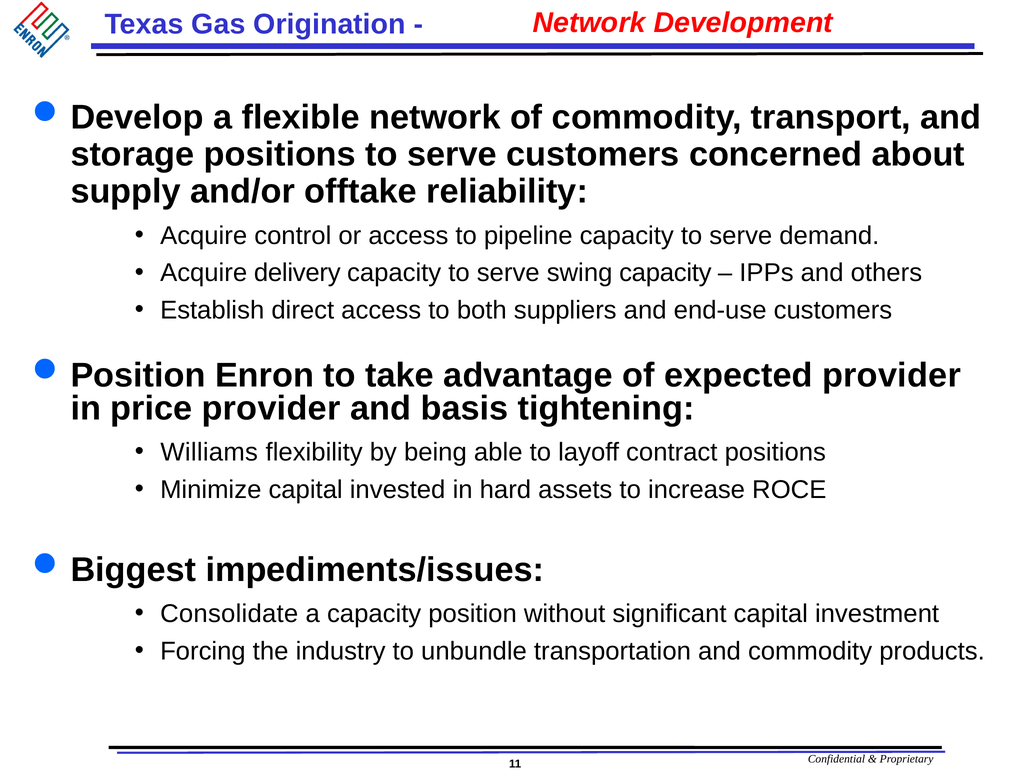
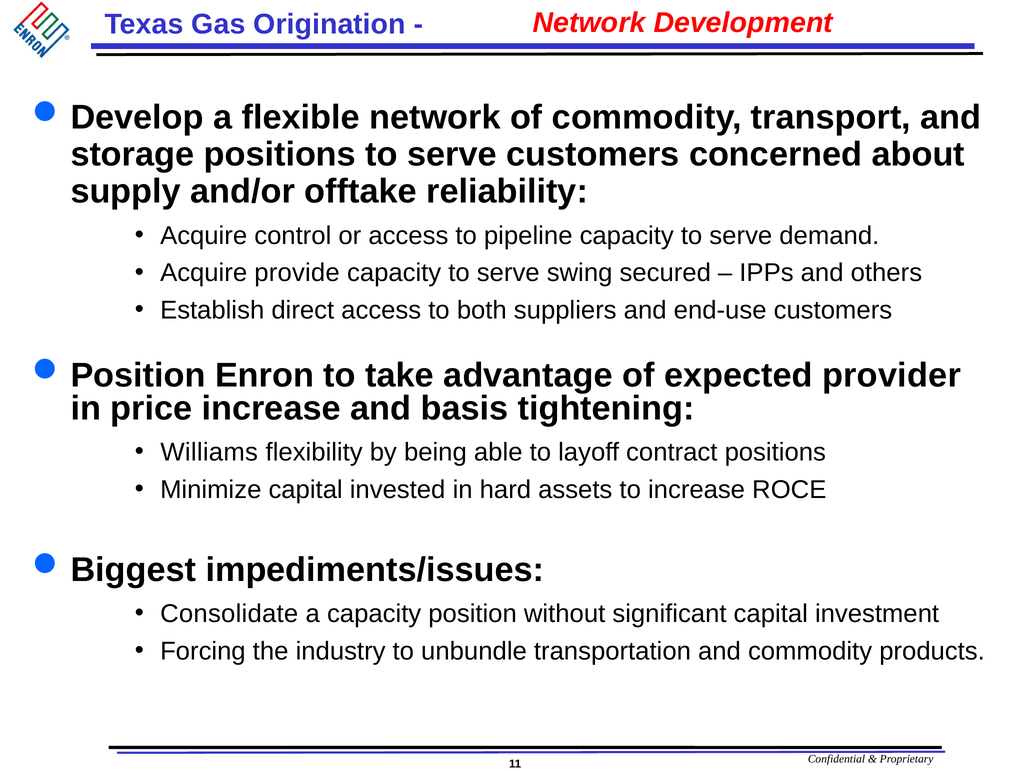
delivery: delivery -> provide (297, 273)
swing capacity: capacity -> secured (665, 273)
price provider: provider -> increase (271, 409)
